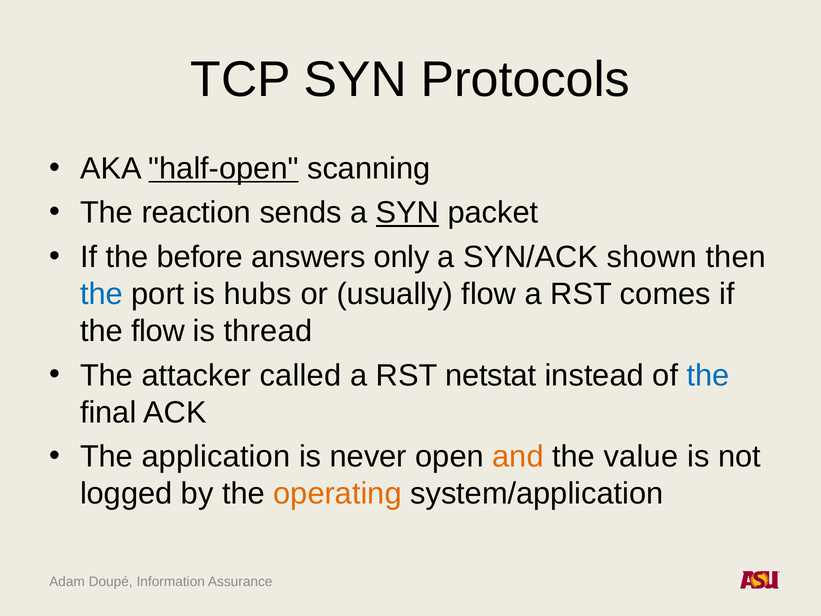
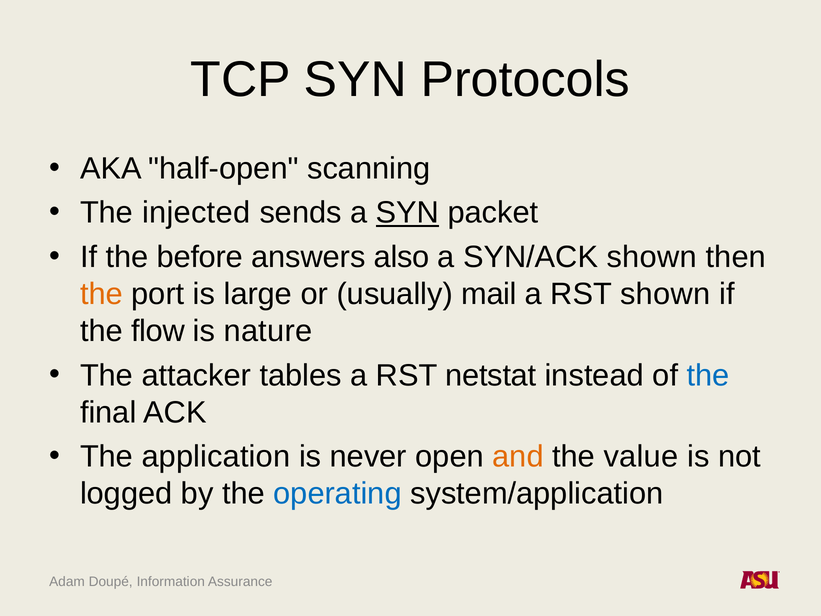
half-open underline: present -> none (224, 168)
reaction: reaction -> injected (196, 213)
only: only -> also (402, 257)
the colour: blue -> orange (101, 294)
hubs: hubs -> large (258, 294)
usually flow: flow -> mail (489, 294)
RST comes: comes -> shown (665, 294)
thread: thread -> nature (268, 331)
called: called -> tables (301, 375)
operating colour: orange -> blue (338, 493)
